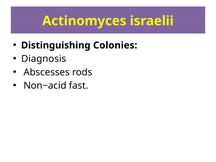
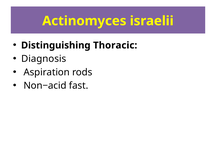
Colonies: Colonies -> Thoracic (115, 45)
Abscesses: Abscesses -> Aspiration (47, 72)
